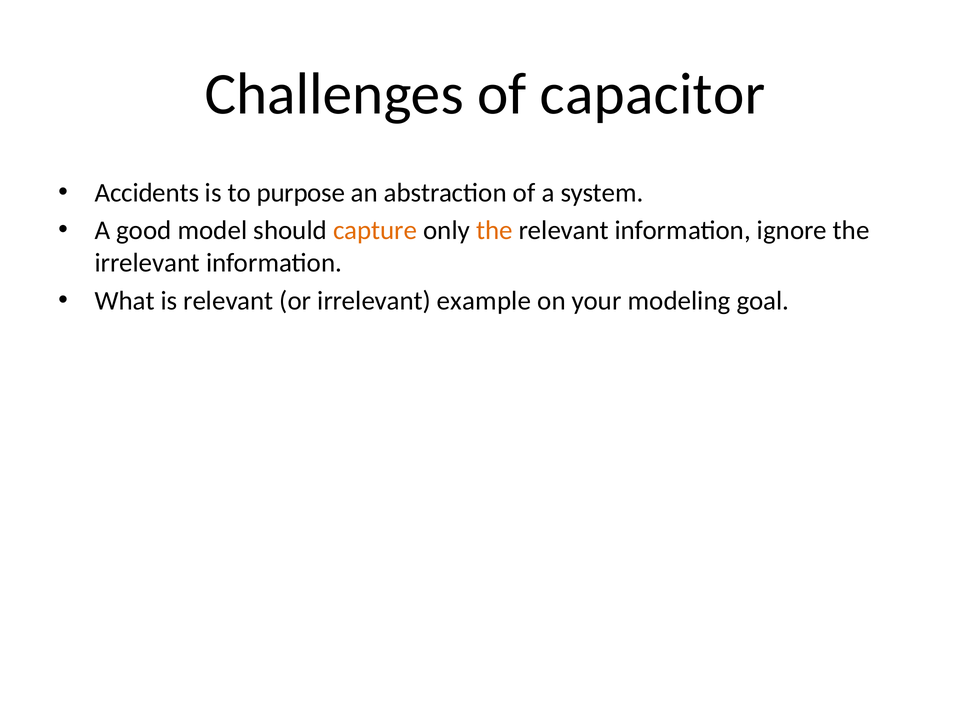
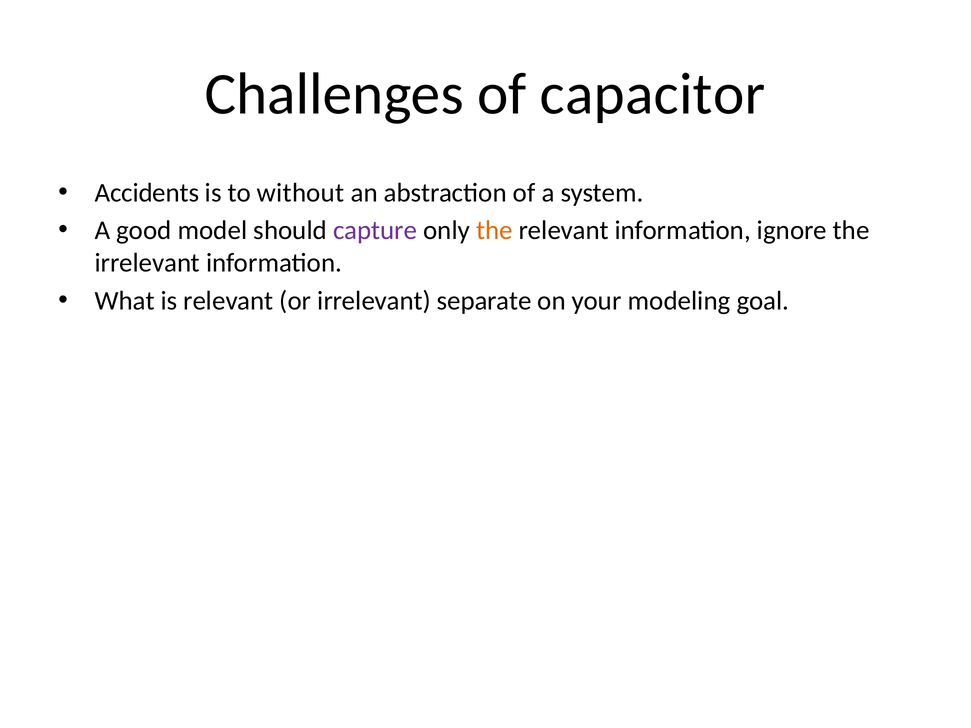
purpose: purpose -> without (301, 193)
capture colour: orange -> purple (375, 231)
example: example -> separate (484, 301)
